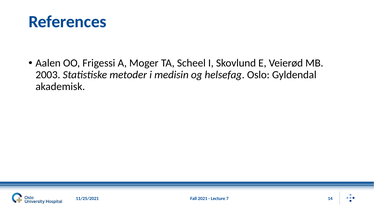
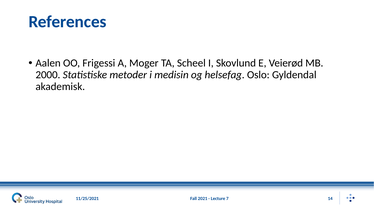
2003: 2003 -> 2000 (48, 75)
